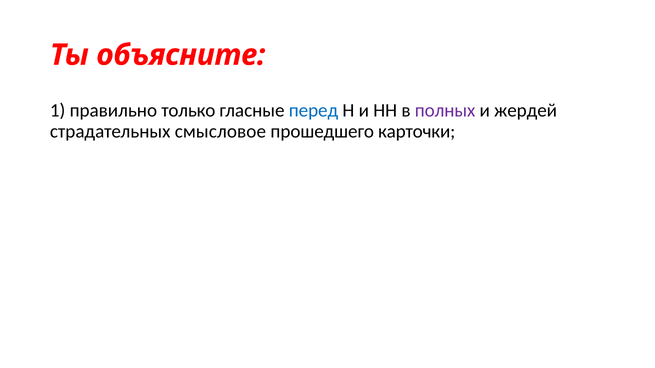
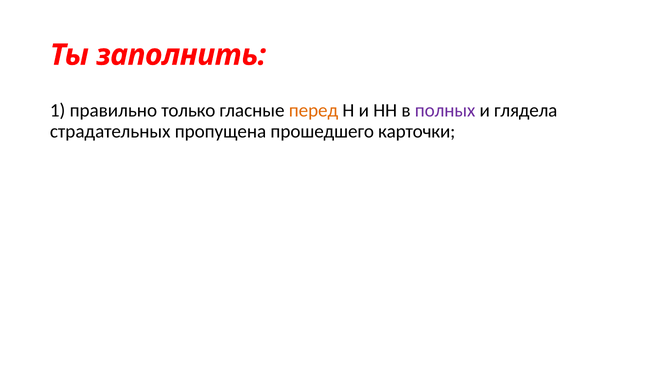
объясните: объясните -> заполнить (181, 55)
перед colour: blue -> orange (314, 111)
жердей: жердей -> глядела (526, 111)
смысловое: смысловое -> пропущена (220, 131)
